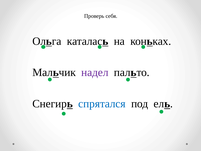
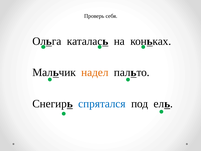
надел colour: purple -> orange (95, 72)
